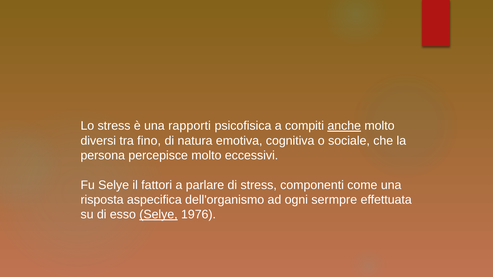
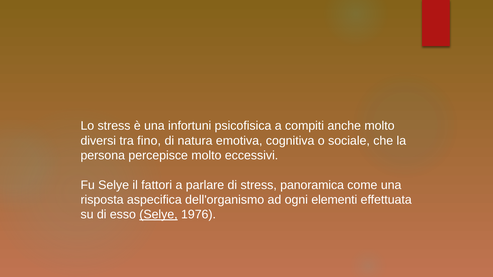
rapporti: rapporti -> infortuni (190, 126)
anche underline: present -> none (344, 126)
componenti: componenti -> panoramica (312, 185)
sermpre: sermpre -> elementi (334, 200)
